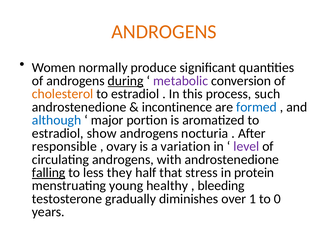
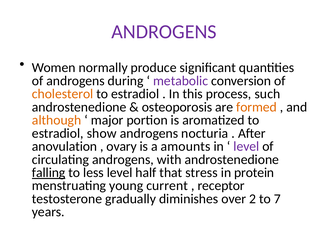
ANDROGENS colour: orange -> purple (164, 32)
during underline: present -> none (126, 81)
incontinence: incontinence -> osteoporosis (177, 107)
formed colour: blue -> orange (257, 107)
although colour: blue -> orange (57, 120)
responsible: responsible -> anovulation (65, 146)
variation: variation -> amounts (186, 146)
less they: they -> level (120, 173)
healthy: healthy -> current (167, 186)
bleeding: bleeding -> receptor (221, 186)
1: 1 -> 2 (253, 199)
0: 0 -> 7 (277, 199)
